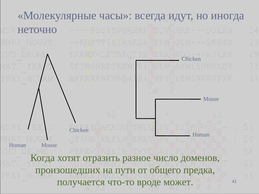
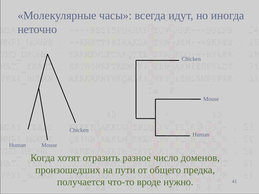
может: может -> нужно (178, 182)
